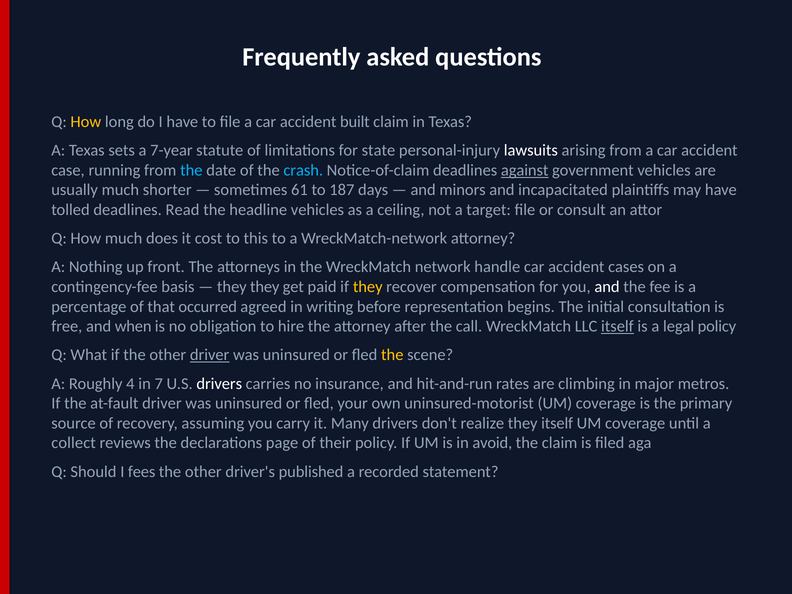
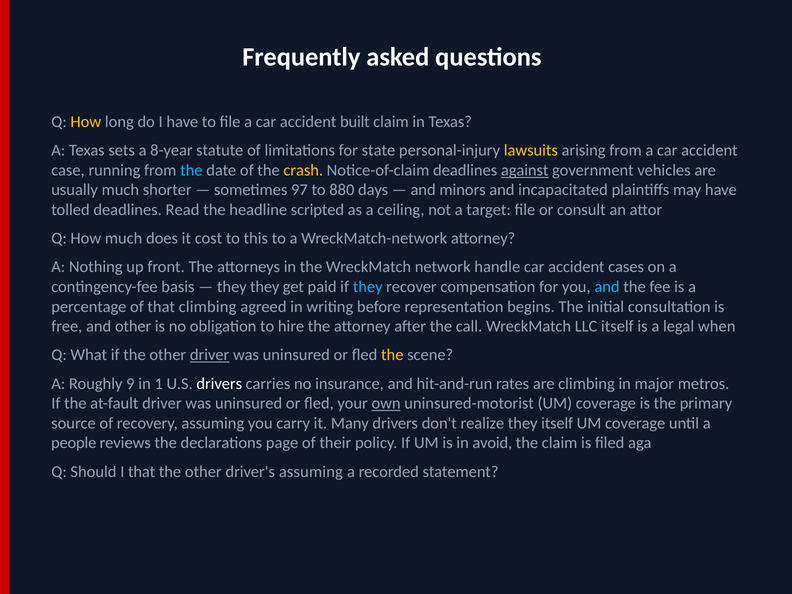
7-year: 7-year -> 8-year (171, 150)
lawsuits colour: white -> yellow (531, 150)
crash colour: light blue -> yellow (303, 170)
61: 61 -> 97 (299, 190)
187: 187 -> 880 (342, 190)
headline vehicles: vehicles -> scripted (317, 210)
they colour: yellow -> light blue (368, 287)
and colour: white -> light blue (607, 287)
that occurred: occurred -> climbing (208, 307)
and when: when -> other (133, 326)
itself underline: present -> none (617, 326)
legal policy: policy -> when (717, 326)
4: 4 -> 9 (130, 384)
7: 7 -> 1 (159, 384)
own underline: none -> present (386, 403)
collect: collect -> people (74, 443)
I fees: fees -> that (142, 472)
driver's published: published -> assuming (311, 472)
